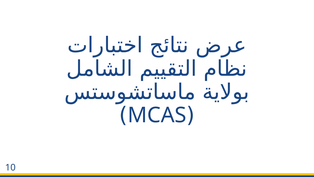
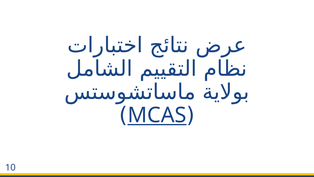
MCAS underline: none -> present (157, 115)
